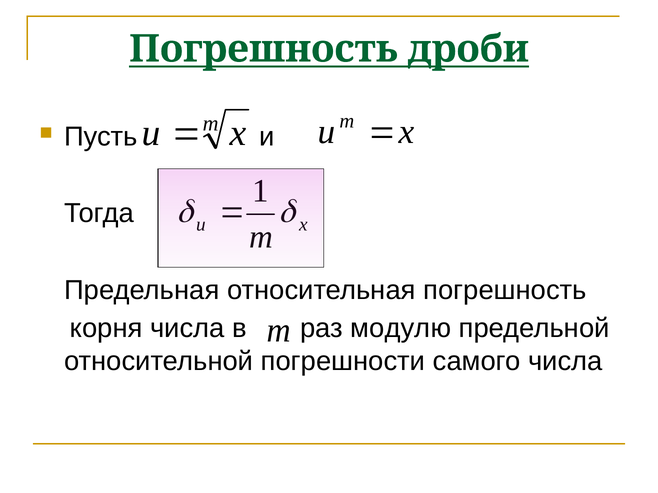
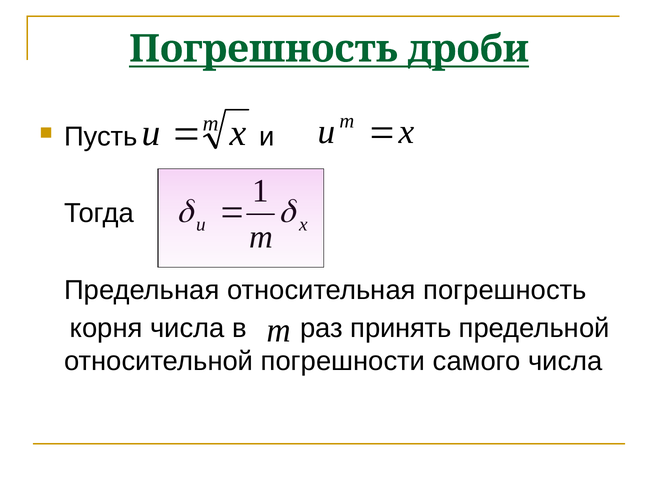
модулю: модулю -> принять (401, 329)
